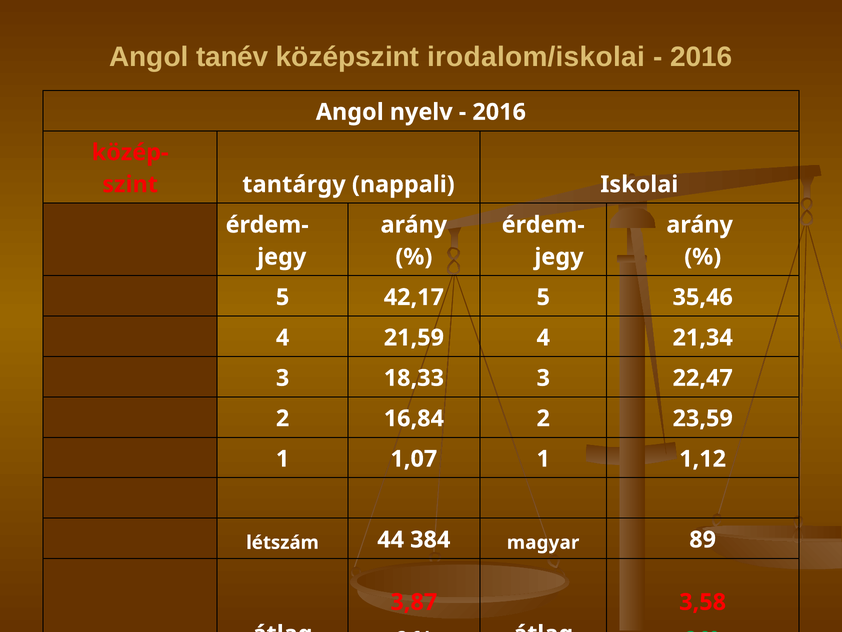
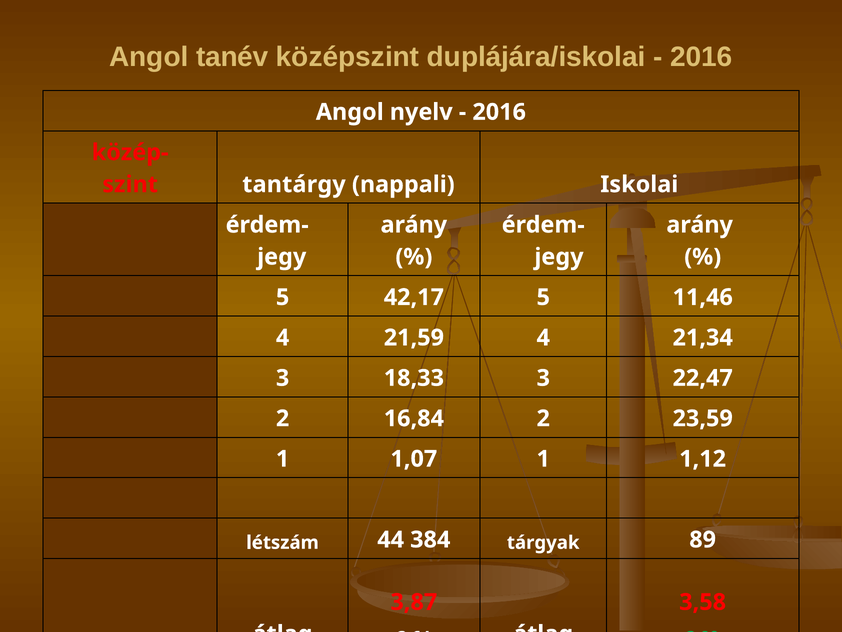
irodalom/iskolai: irodalom/iskolai -> duplájára/iskolai (536, 57)
35,46: 35,46 -> 11,46 (703, 297)
magyar: magyar -> tárgyak (543, 542)
